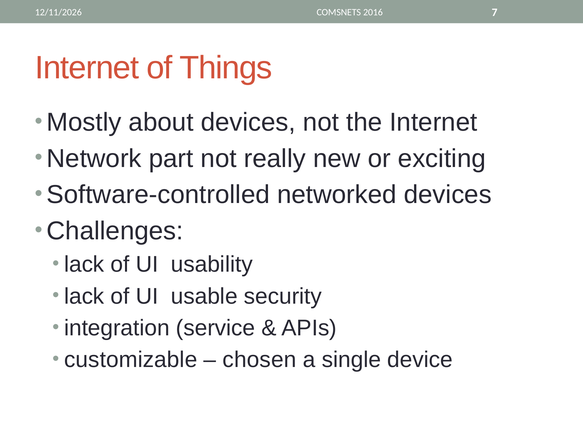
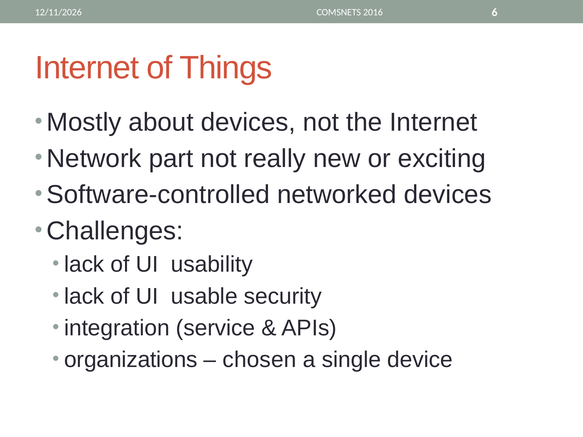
7: 7 -> 6 (495, 12)
customizable: customizable -> organizations (131, 360)
